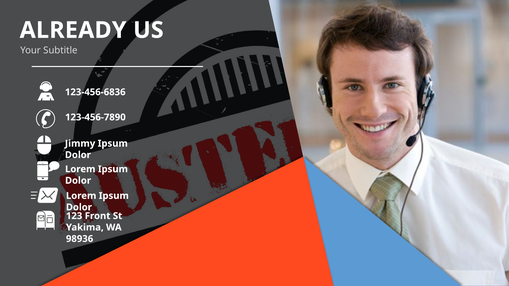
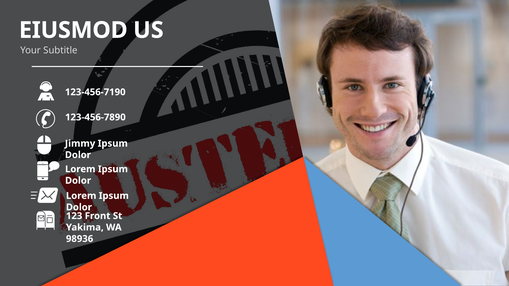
ALREADY: ALREADY -> EIUSMOD (73, 30)
123-456-6836: 123-456-6836 -> 123-456-7190 (95, 92)
